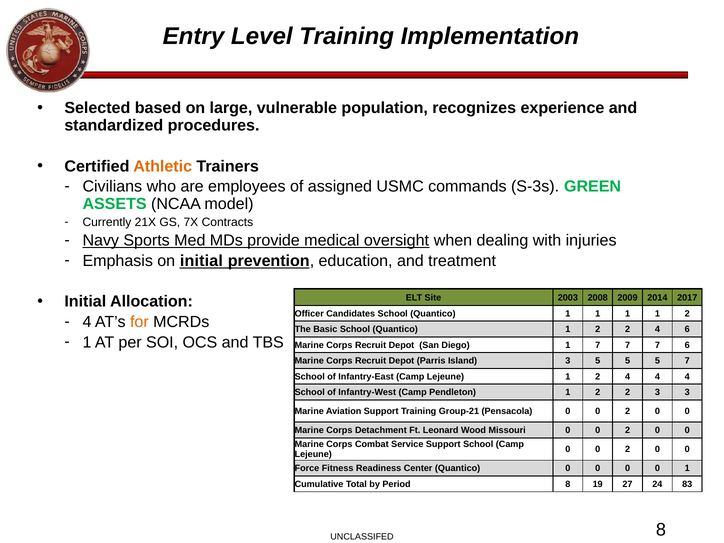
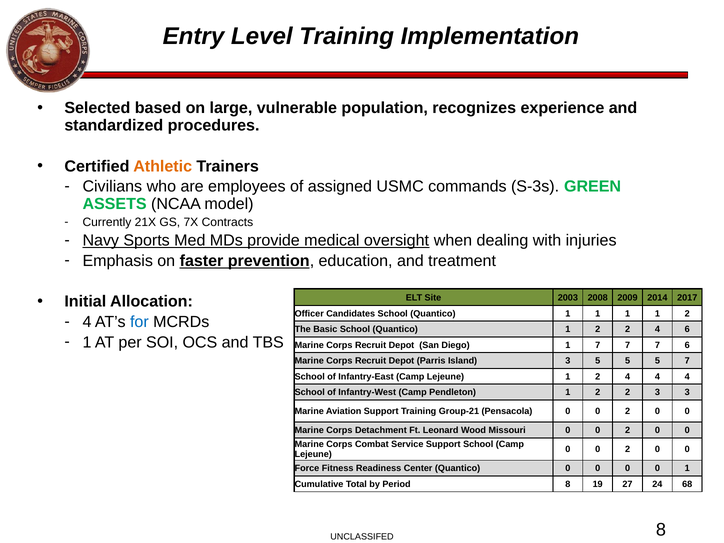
on initial: initial -> faster (202, 261)
for colour: orange -> blue (139, 322)
83: 83 -> 68 (687, 484)
